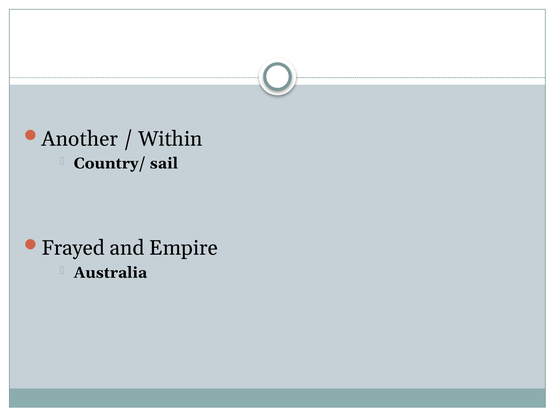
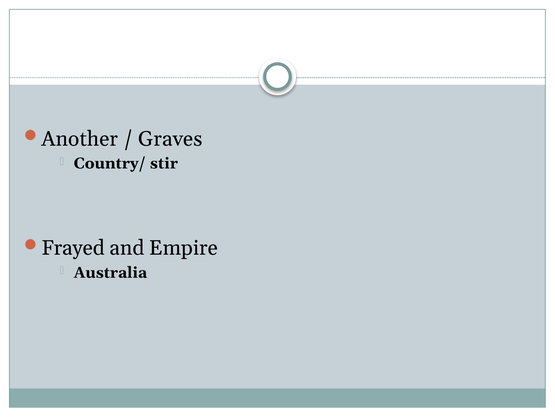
Within: Within -> Graves (170, 139)
sail: sail -> stir (164, 163)
